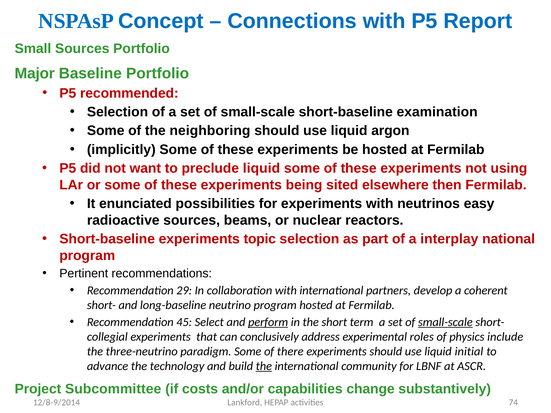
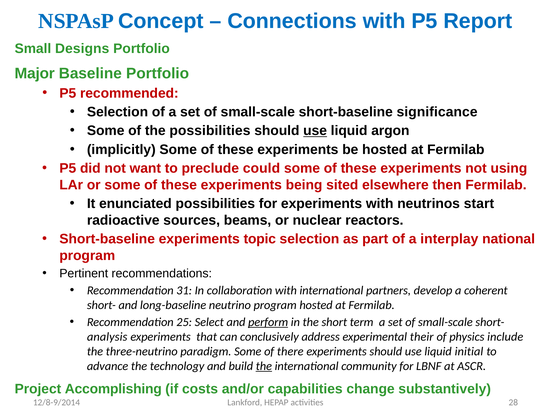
Small Sources: Sources -> Designs (82, 49)
examination: examination -> significance (437, 112)
the neighboring: neighboring -> possibilities (210, 131)
use underline: none -> present (315, 131)
preclude liquid: liquid -> could (261, 169)
easy: easy -> start (479, 204)
29: 29 -> 31 (184, 291)
45: 45 -> 25 (184, 322)
small-scale underline: present -> none (445, 322)
collegial: collegial -> analysis (107, 337)
roles: roles -> their (422, 337)
Subcommittee: Subcommittee -> Accomplishing (113, 389)
74: 74 -> 28 (513, 403)
